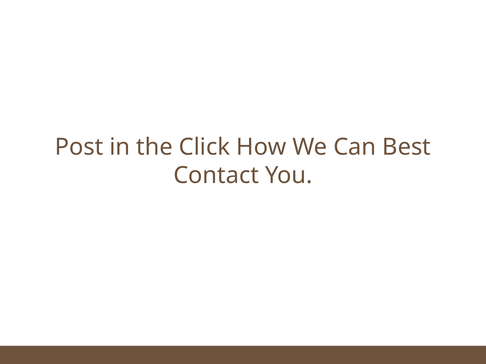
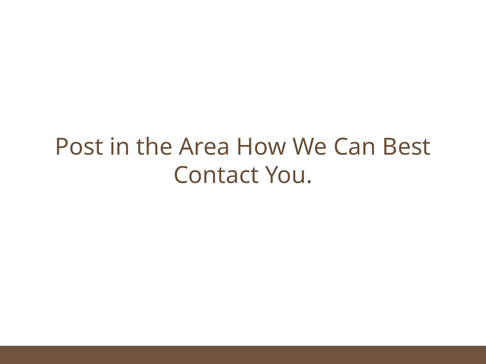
Click: Click -> Area (205, 147)
